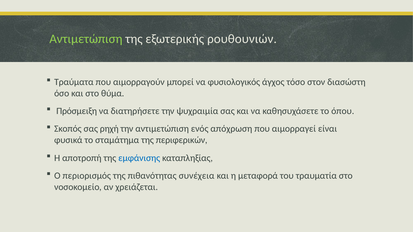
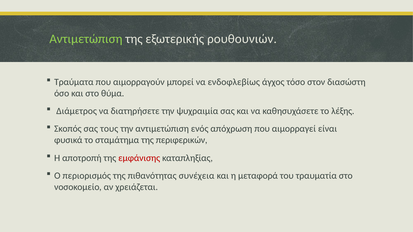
φυσιολογικός: φυσιολογικός -> ενδοφλεβίως (234, 82)
Πρόσμειξη: Πρόσμειξη -> Διάμετρος (77, 111)
όπου: όπου -> λέξης (343, 111)
ρηχή: ρηχή -> τους (109, 129)
εμφάνισης colour: blue -> red (139, 158)
